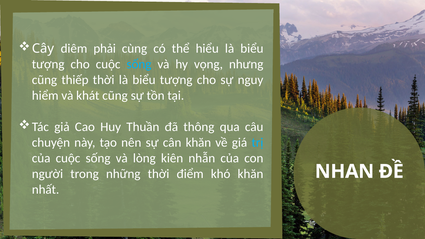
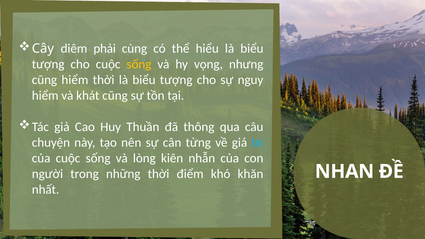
sống colour: light blue -> yellow (139, 64)
cũng thiếp: thiếp -> hiểm (75, 80)
cân khăn: khăn -> từng (198, 143)
